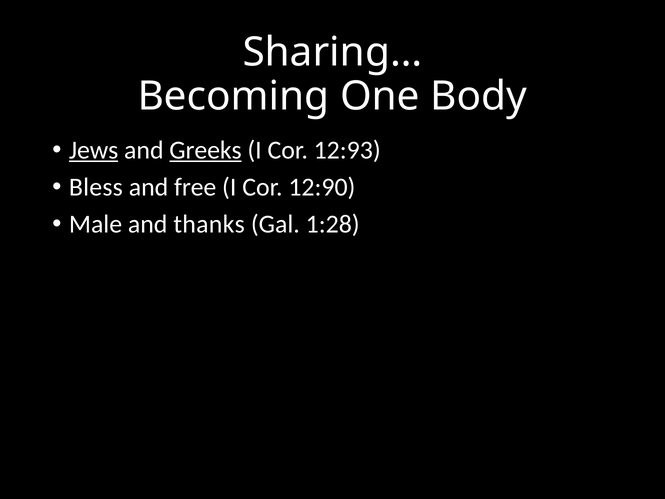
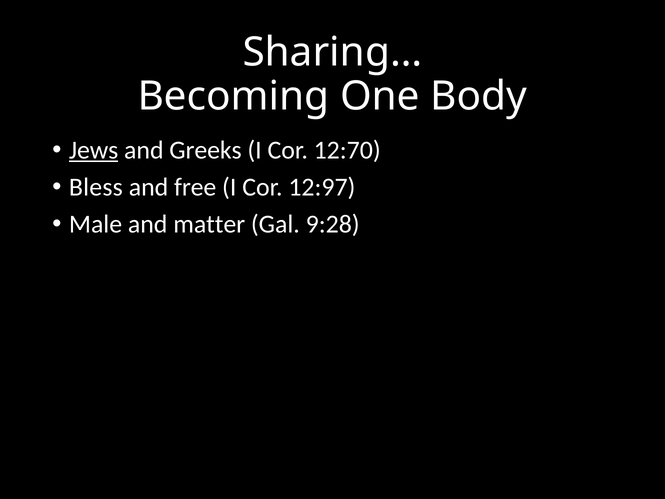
Greeks underline: present -> none (206, 150)
12:93: 12:93 -> 12:70 (347, 150)
12:90: 12:90 -> 12:97 (322, 187)
thanks: thanks -> matter (209, 224)
1:28: 1:28 -> 9:28 (333, 224)
